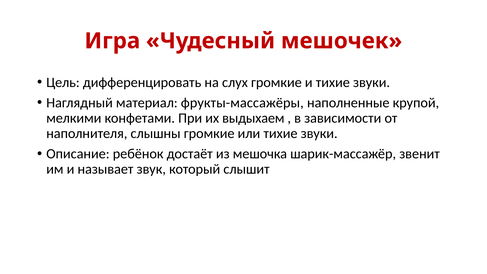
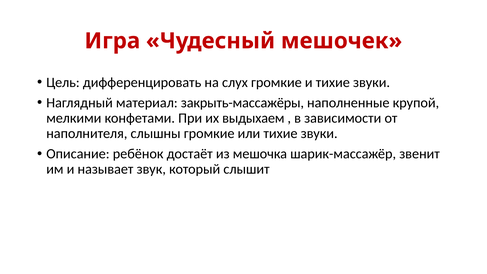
фрукты-массажёры: фрукты-массажёры -> закрыть-массажёры (242, 103)
